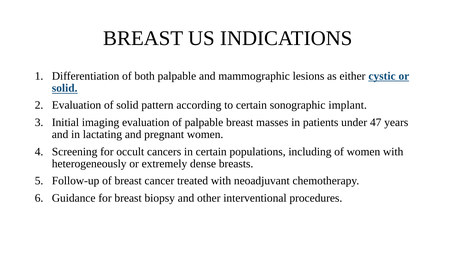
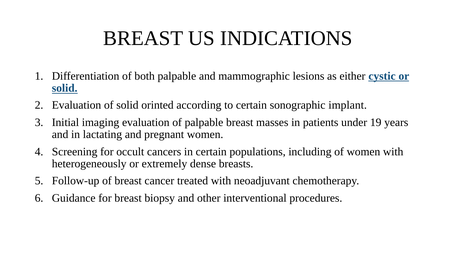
pattern: pattern -> orinted (157, 105)
47: 47 -> 19 (376, 123)
